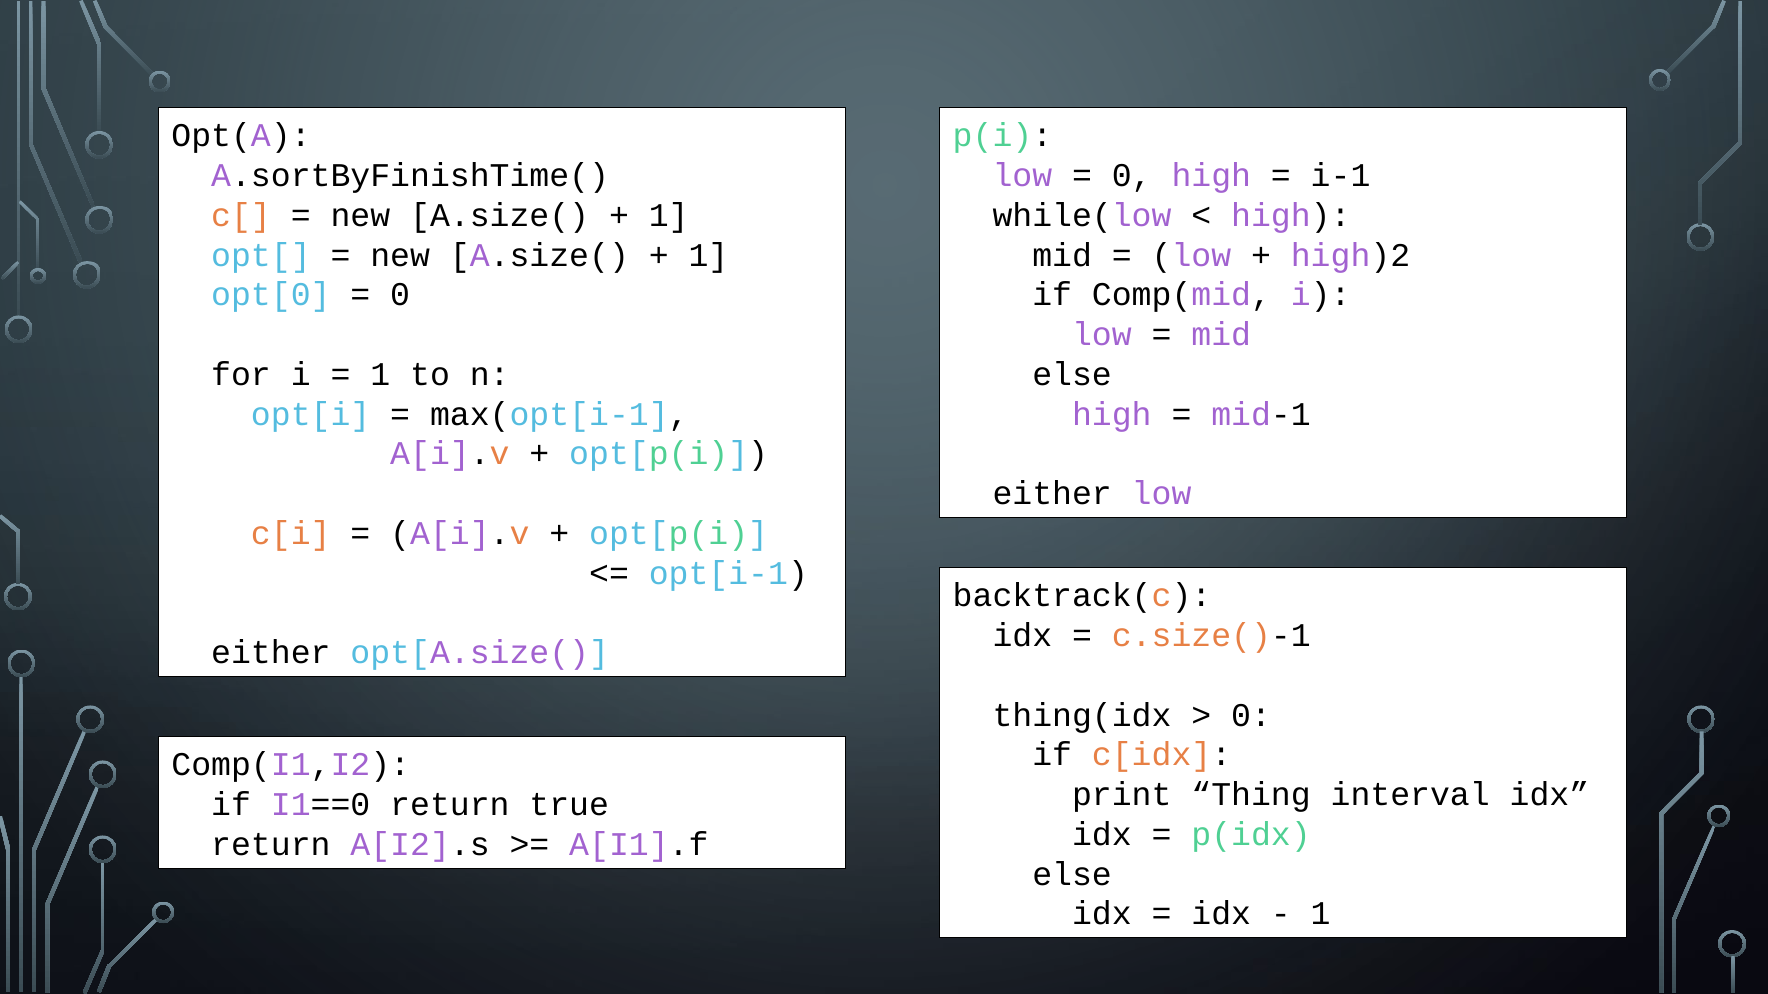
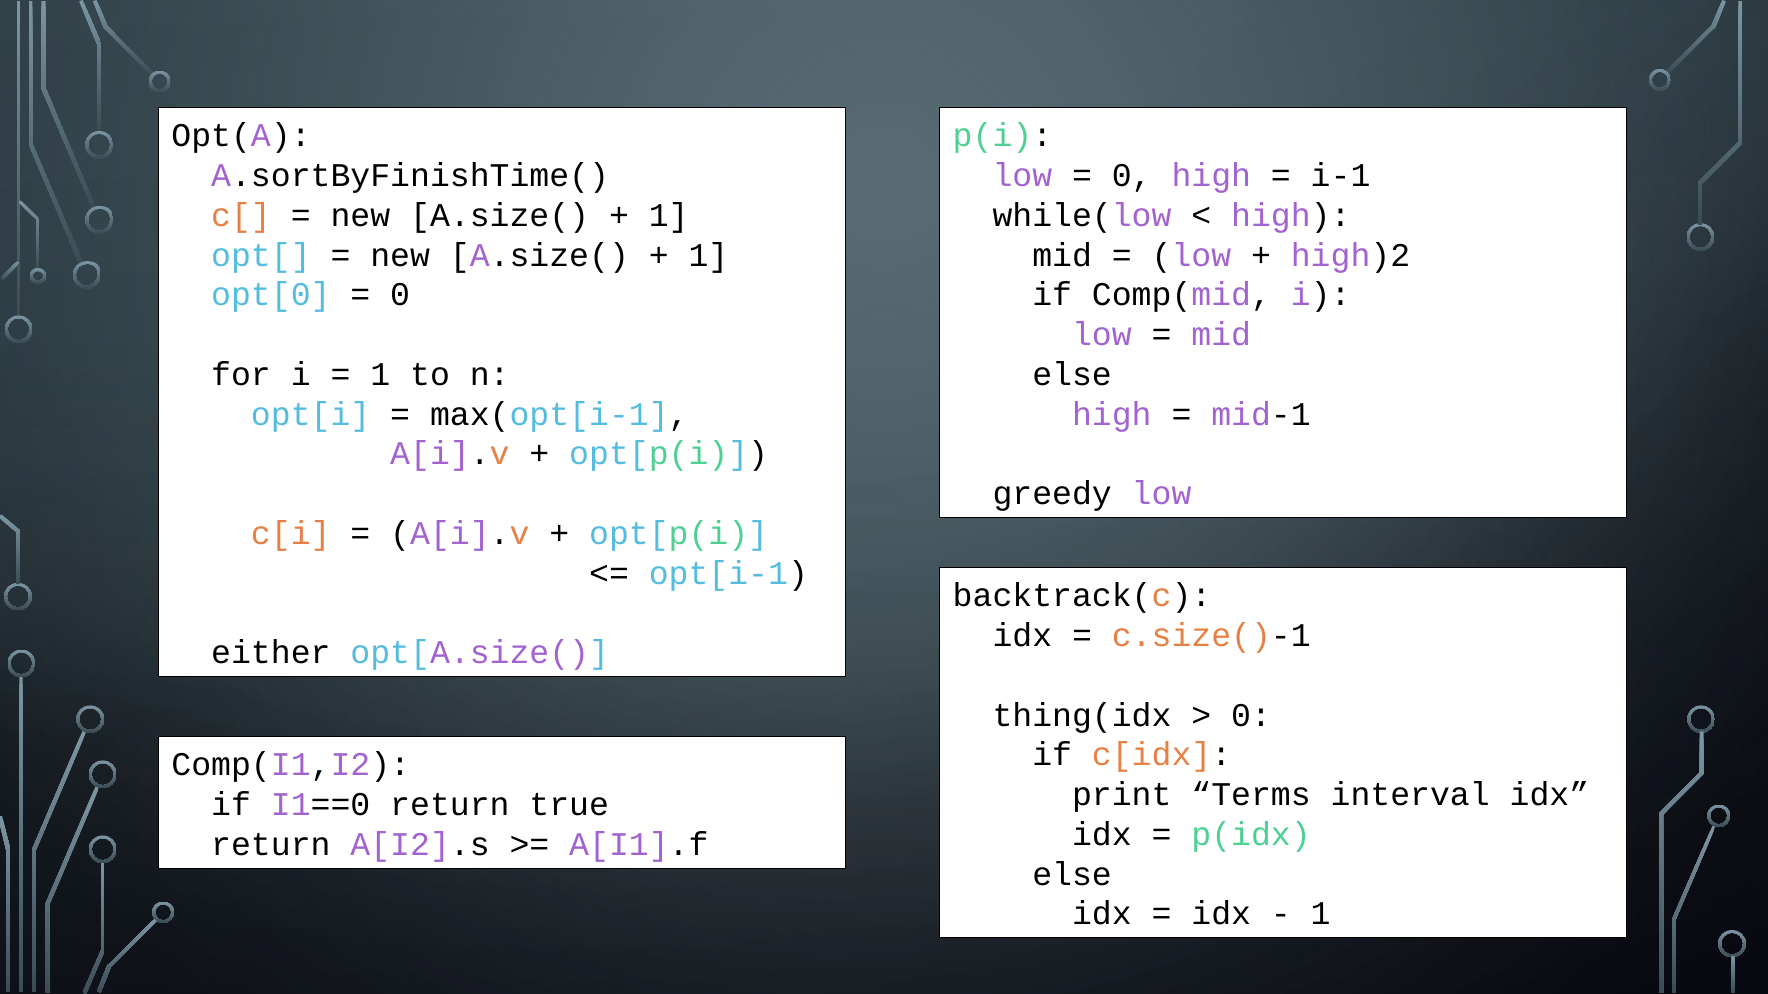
either: either -> greedy (1052, 494)
Thing: Thing -> Terms (1251, 795)
